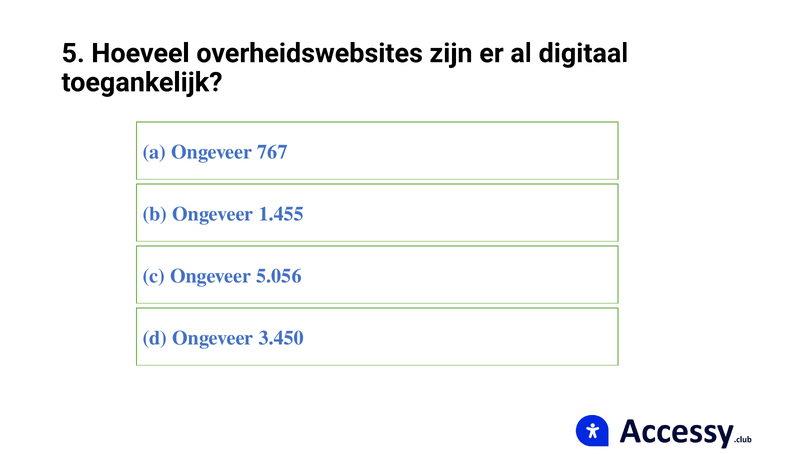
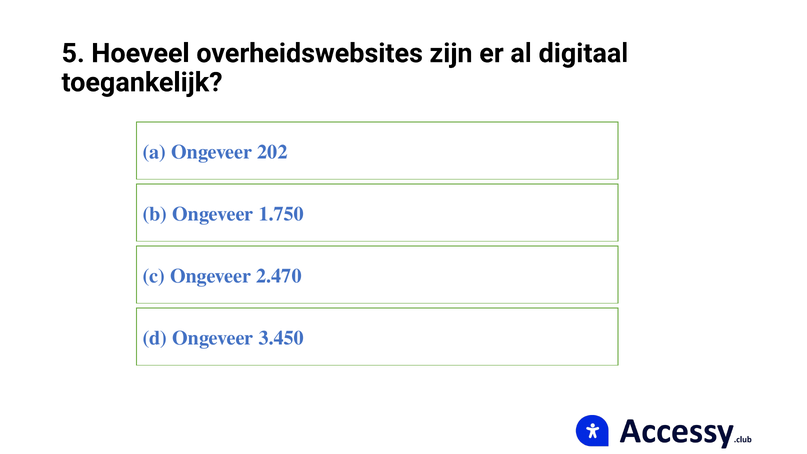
767: 767 -> 202 (272, 152)
1.455: 1.455 -> 1.750 (281, 214)
5.056: 5.056 -> 2.470 (279, 276)
